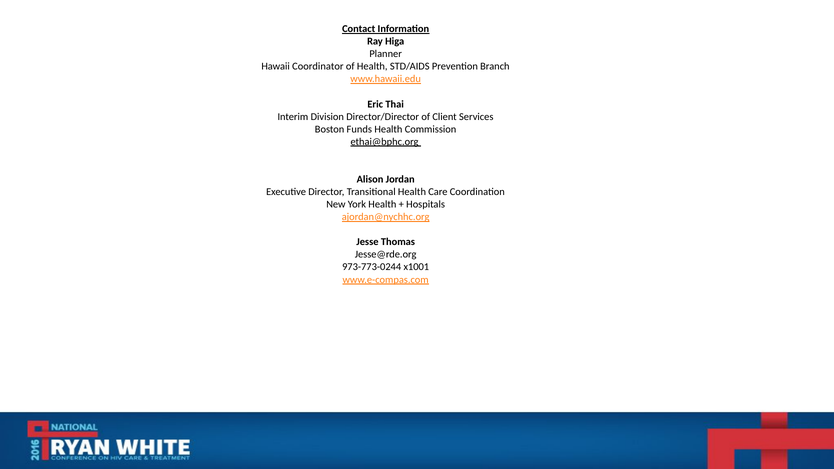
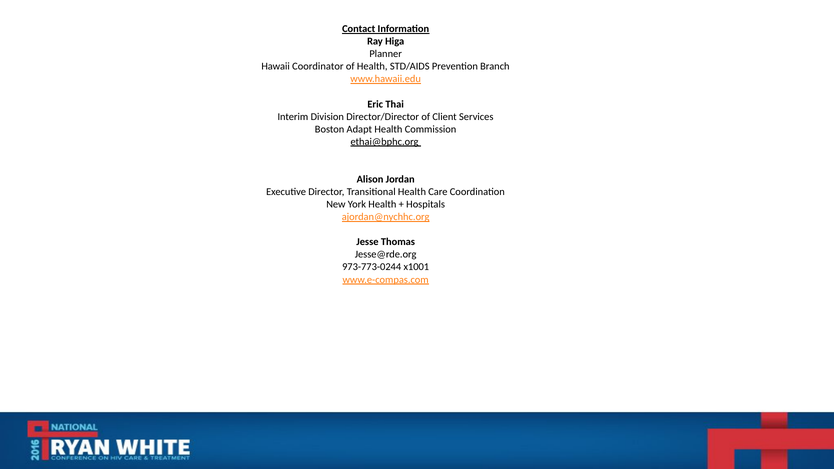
Funds: Funds -> Adapt (359, 129)
